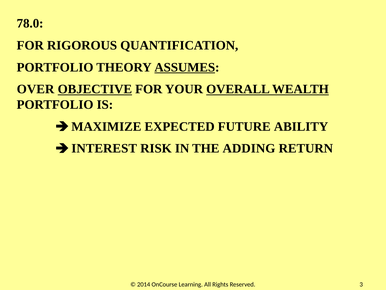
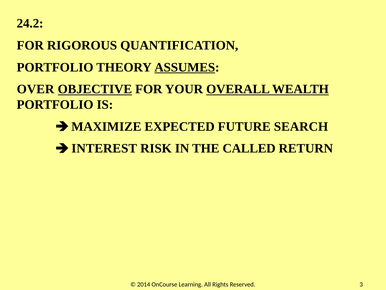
78.0: 78.0 -> 24.2 (30, 23)
ABILITY: ABILITY -> SEARCH (301, 126)
ADDING: ADDING -> CALLED (249, 148)
